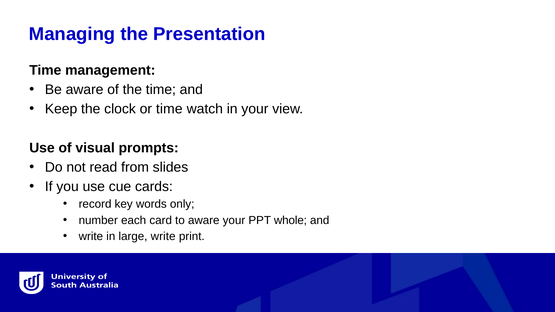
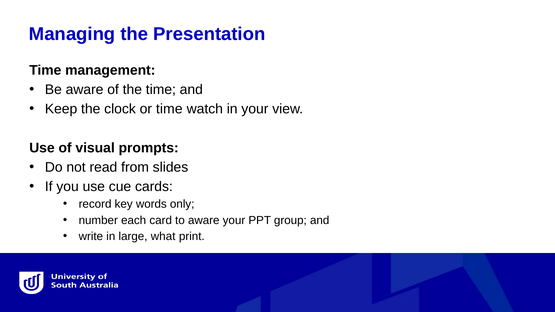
whole: whole -> group (290, 220)
large write: write -> what (163, 237)
